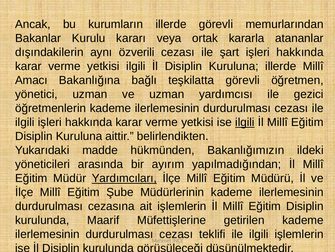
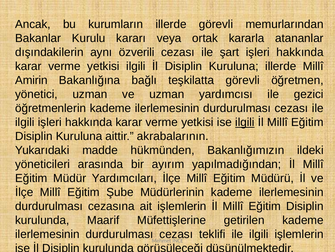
Amacı: Amacı -> Amirin (31, 80)
belirlendikten: belirlendikten -> akrabalarının (173, 136)
Yardımcıları underline: present -> none (124, 178)
